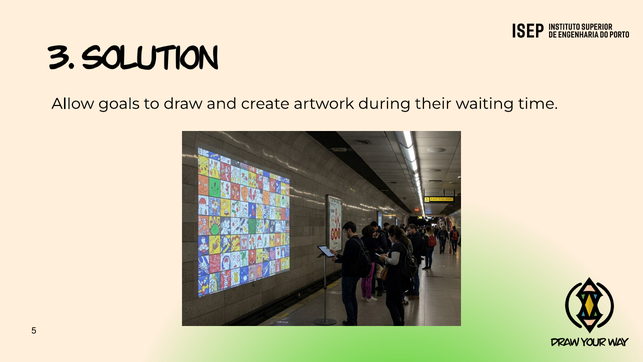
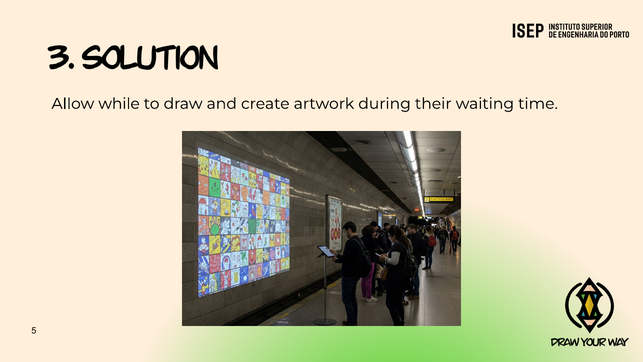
goals: goals -> while (119, 104)
